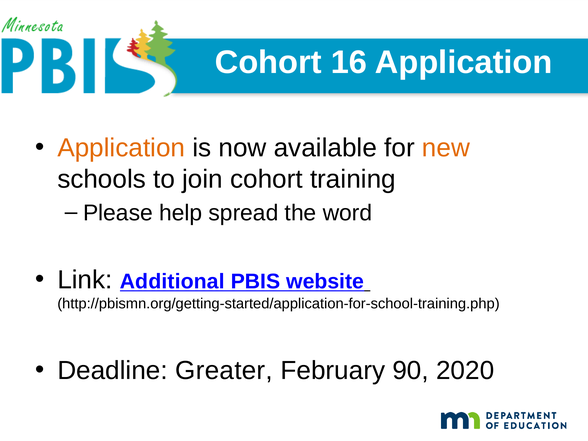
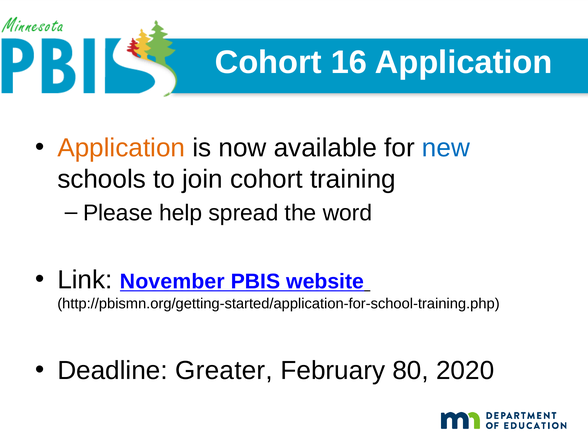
new colour: orange -> blue (446, 148)
Additional: Additional -> November (172, 281)
90: 90 -> 80 (411, 371)
